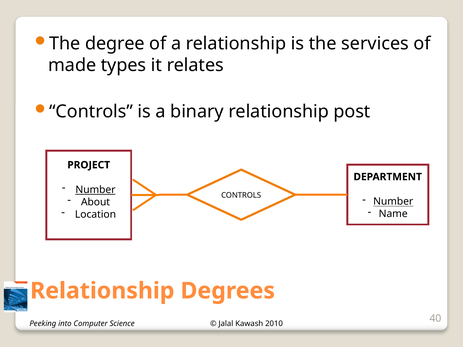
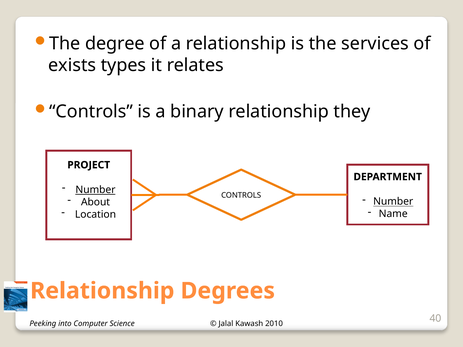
made: made -> exists (72, 65)
post: post -> they (352, 112)
